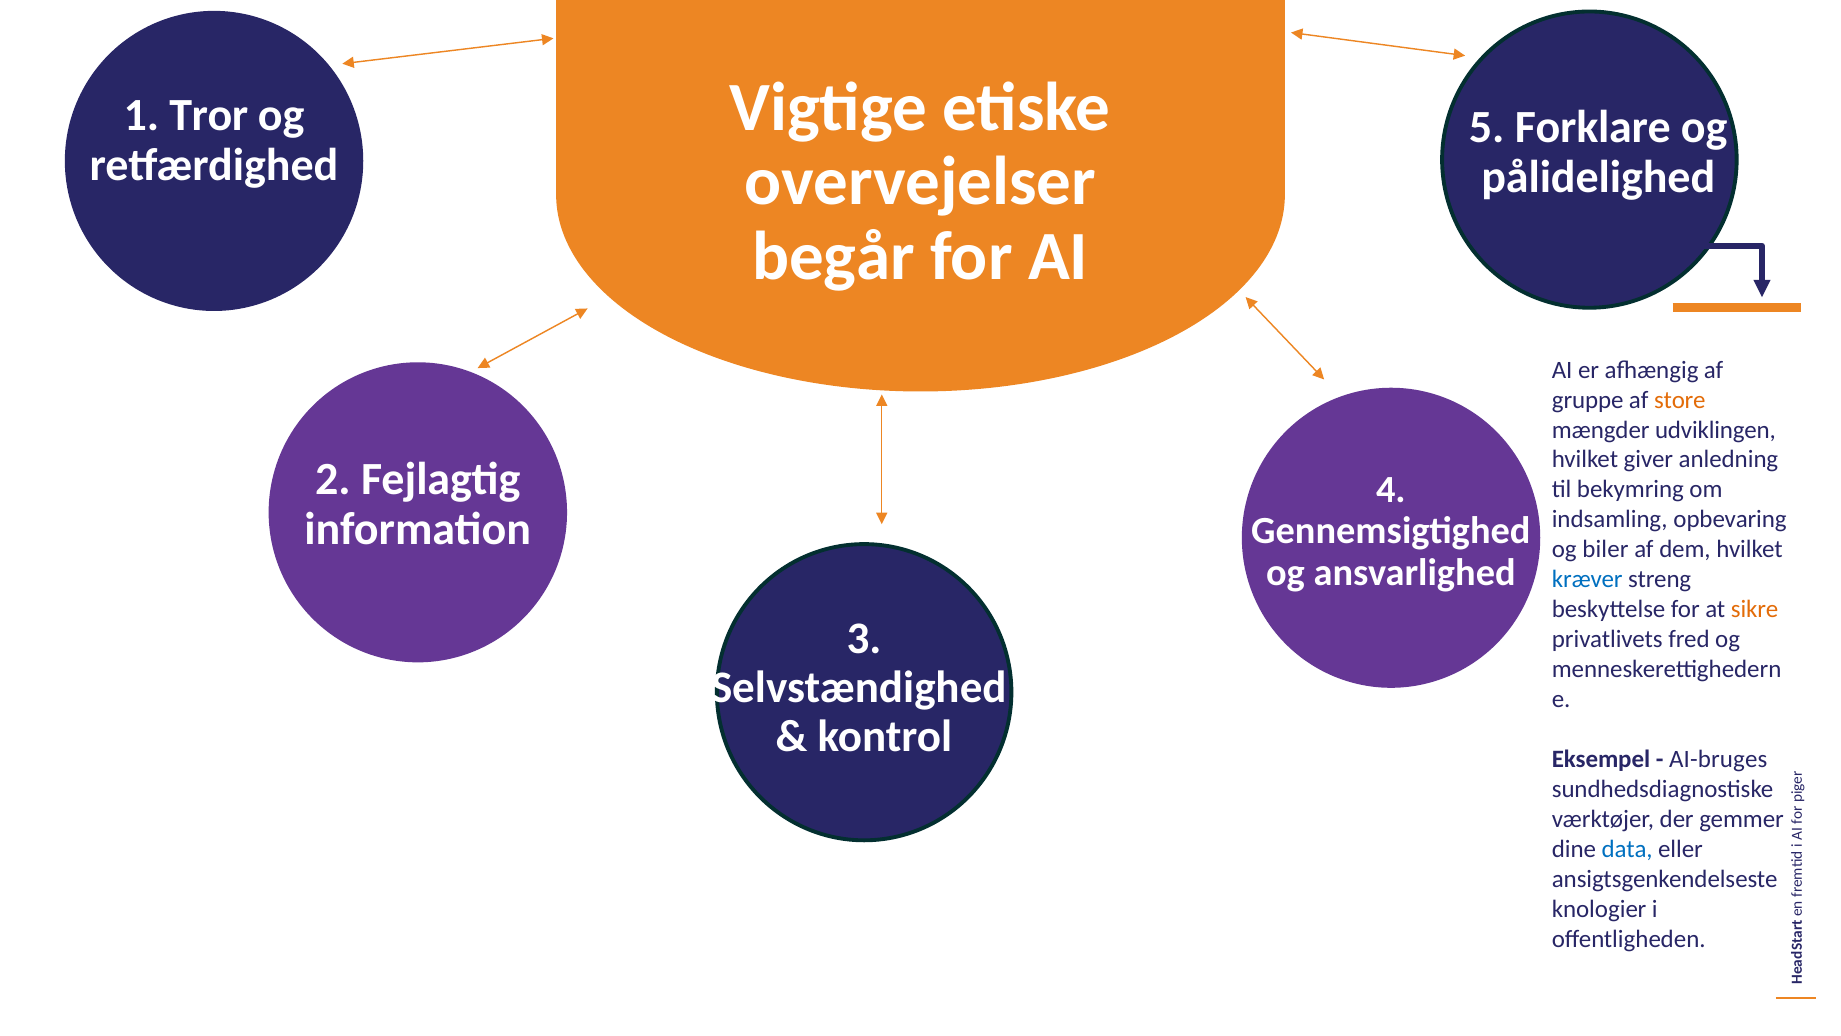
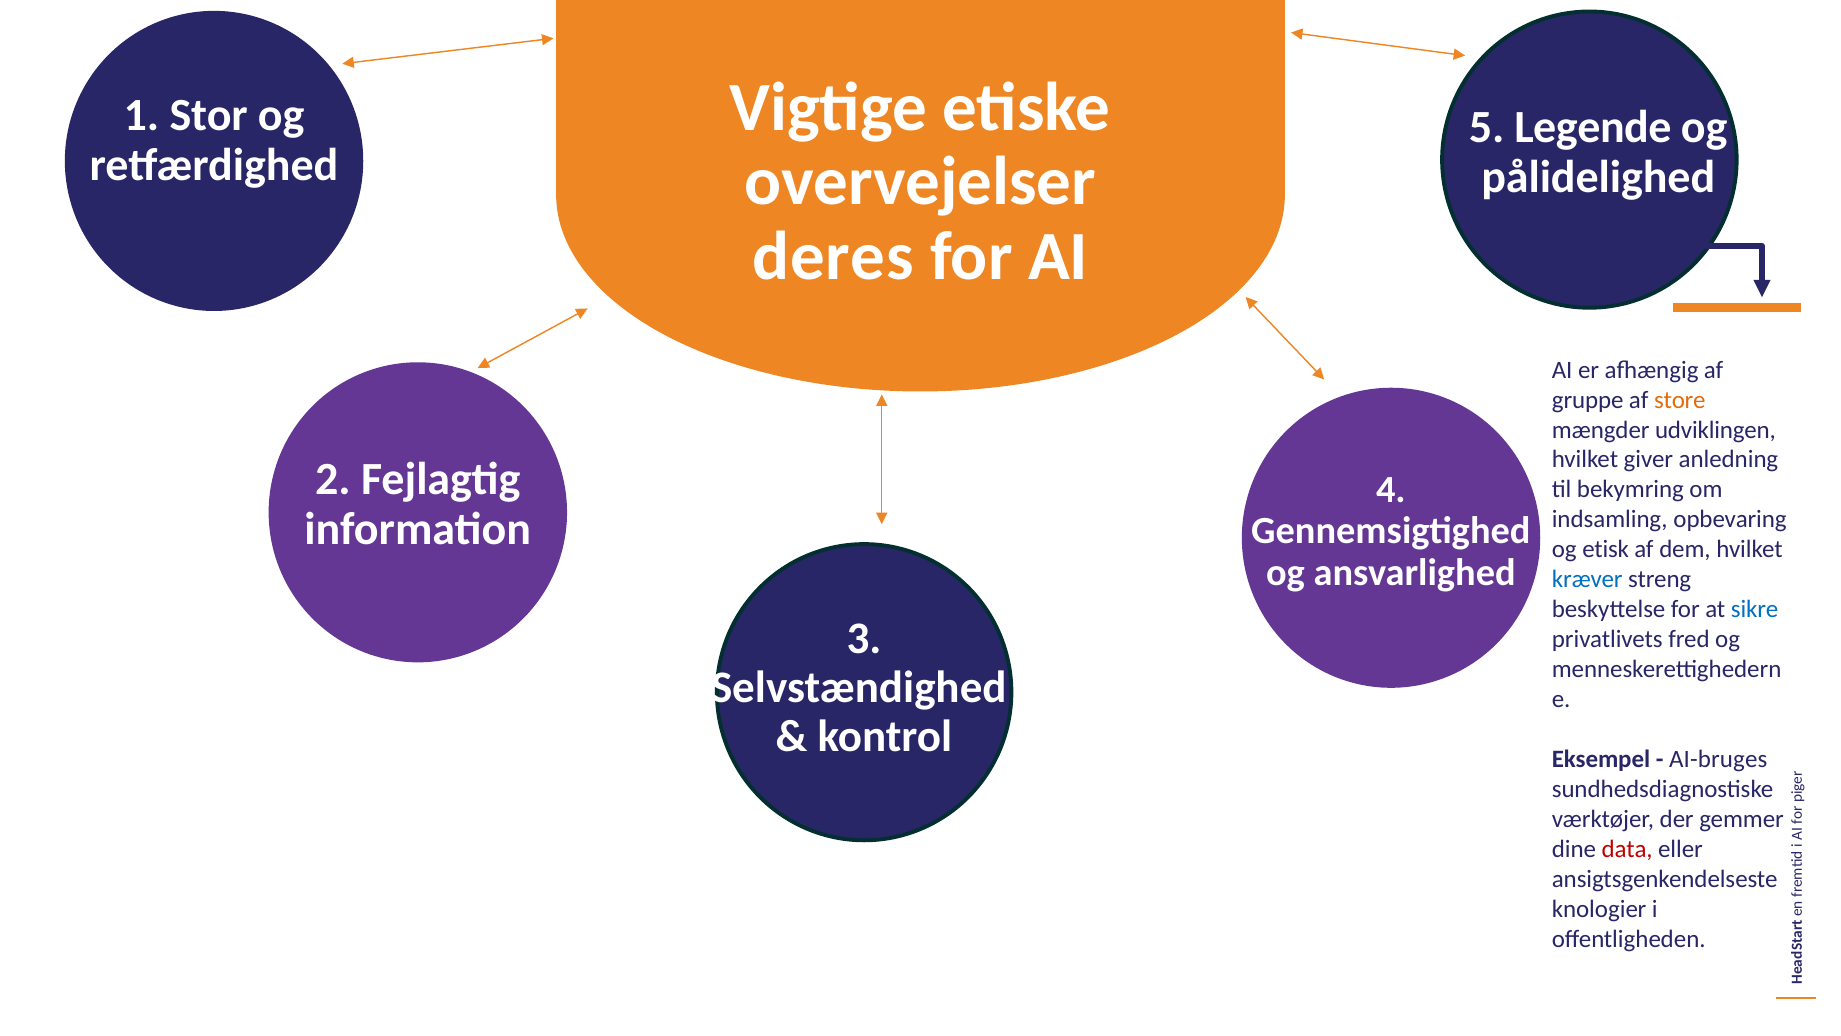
Tror: Tror -> Stor (209, 115)
Forklare: Forklare -> Legende (1593, 127)
begår: begår -> deres (833, 257)
biler: biler -> etisk (1606, 549)
sikre colour: orange -> blue (1755, 609)
data colour: blue -> red (1627, 849)
